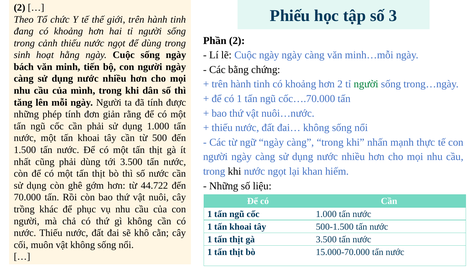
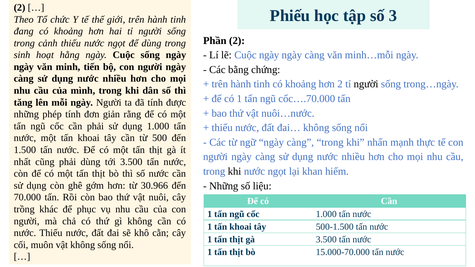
bách: bách -> ngày (24, 67)
người colour: green -> black (366, 84)
44.722: 44.722 -> 30.966 (154, 186)
